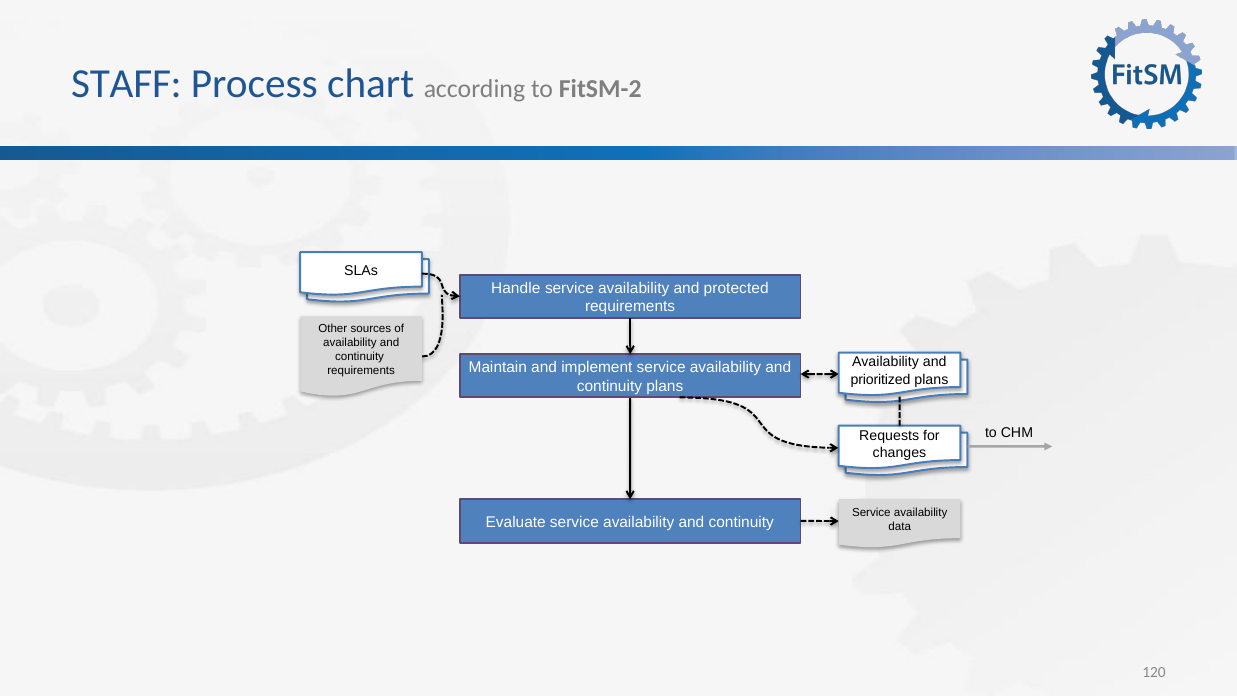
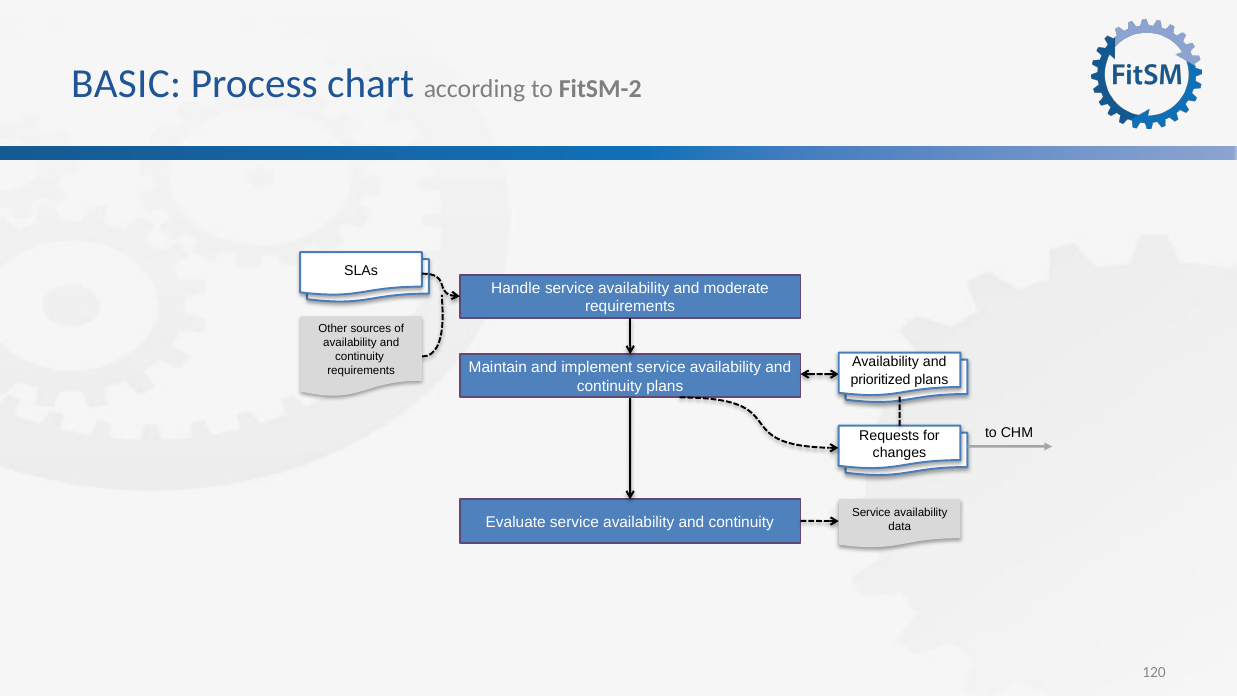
STAFF: STAFF -> BASIC (126, 84)
protected: protected -> moderate (736, 288)
